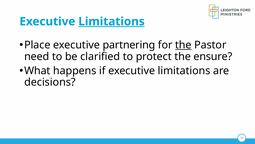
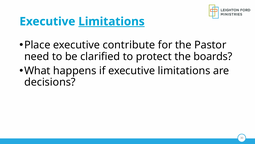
partnering: partnering -> contribute (129, 45)
the underline: present -> none (183, 45)
ensure: ensure -> boards (213, 56)
